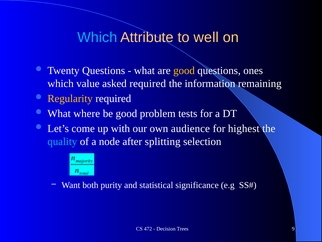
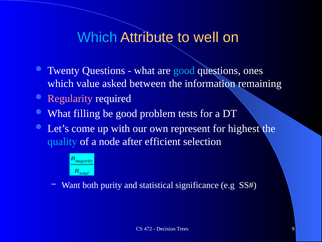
good colour: yellow -> light blue (184, 70)
asked required: required -> between (148, 83)
Regularity colour: yellow -> pink (70, 98)
where: where -> filling (87, 113)
audience: audience -> represent (190, 128)
splitting: splitting -> efficient (163, 141)
